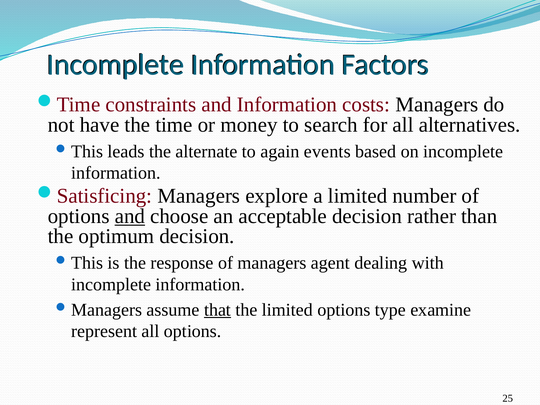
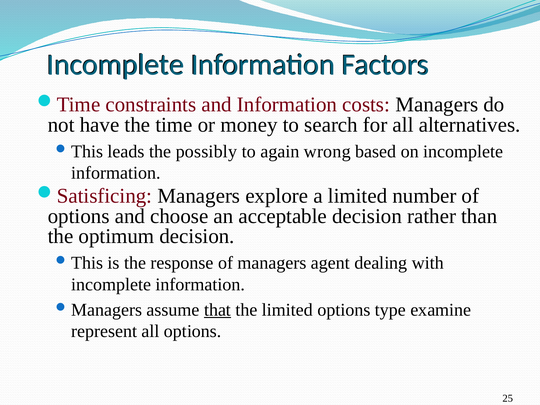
alternate: alternate -> possibly (206, 151)
events: events -> wrong (327, 151)
and underline: present -> none (130, 216)
